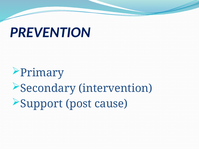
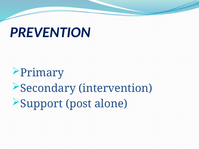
cause: cause -> alone (111, 104)
